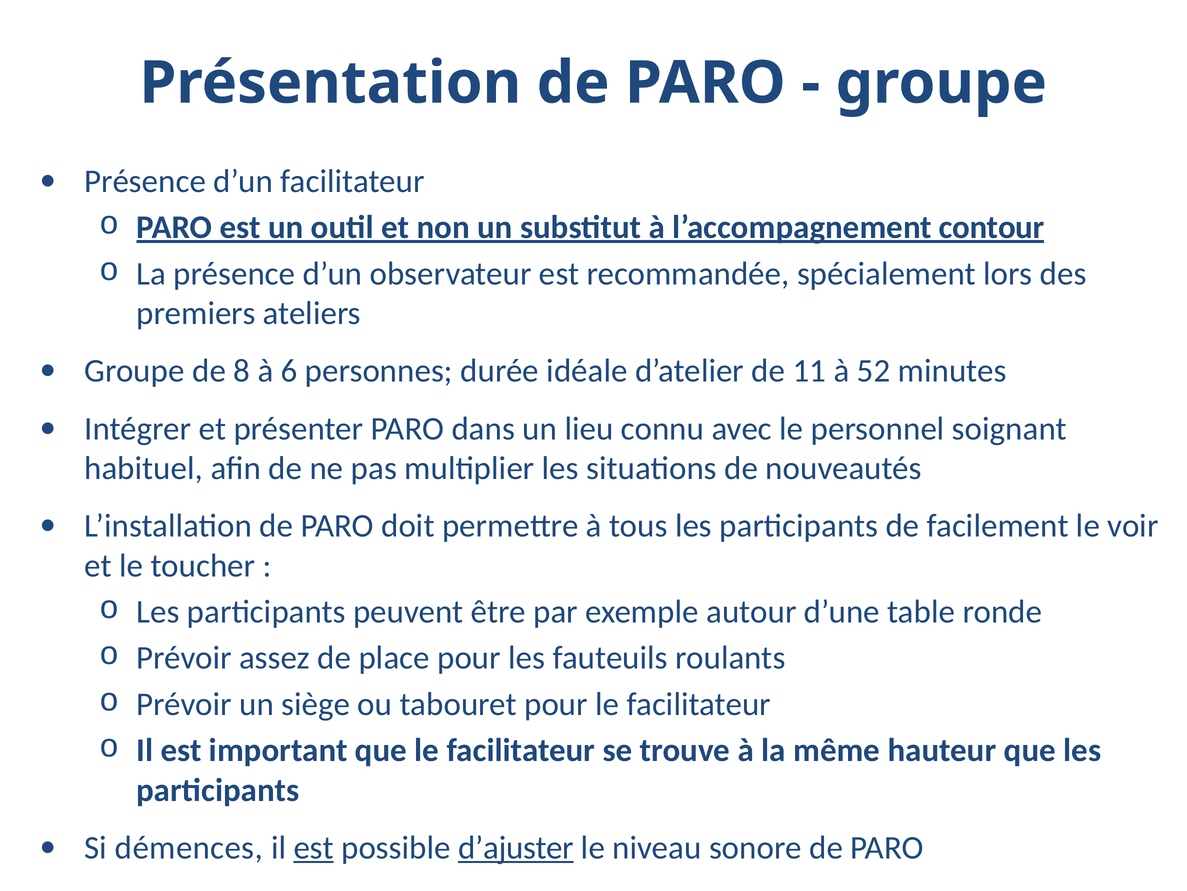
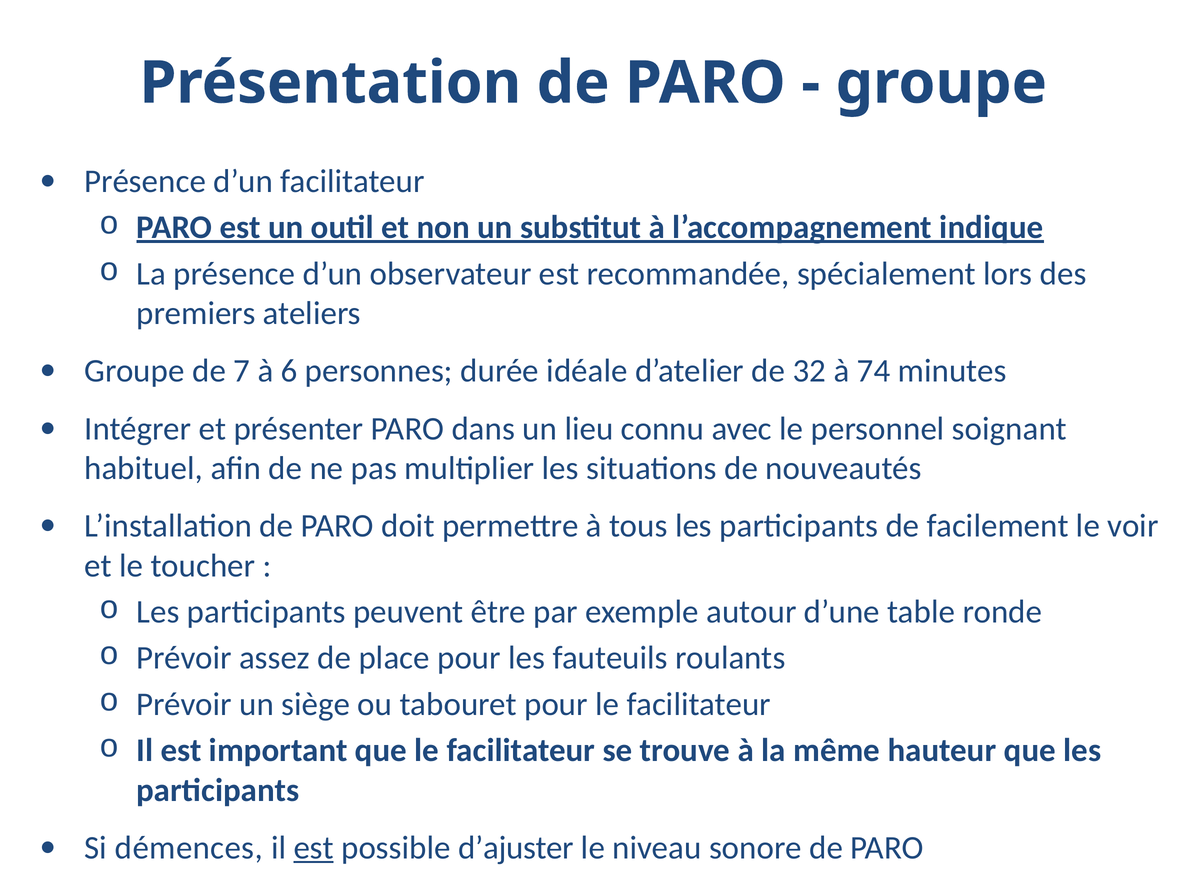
contour: contour -> indique (991, 227)
8: 8 -> 7 (242, 371)
11: 11 -> 32 (809, 371)
52: 52 -> 74 (874, 371)
d’ajuster underline: present -> none (516, 847)
